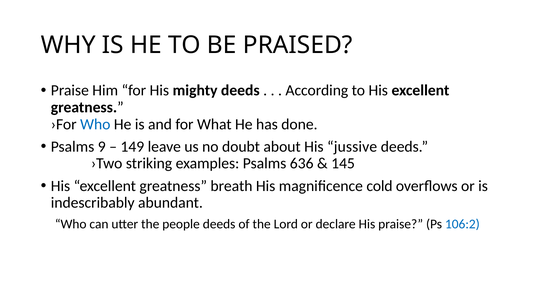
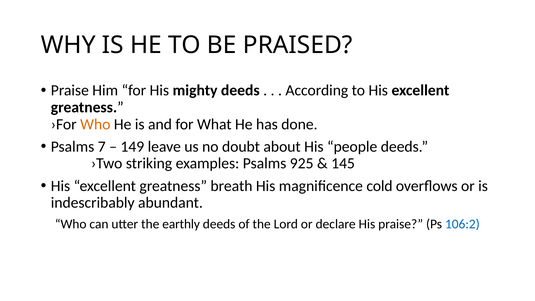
Who colour: blue -> orange (95, 124)
9: 9 -> 7 (102, 147)
jussive: jussive -> people (352, 147)
636: 636 -> 925 (302, 163)
people: people -> earthly (181, 224)
